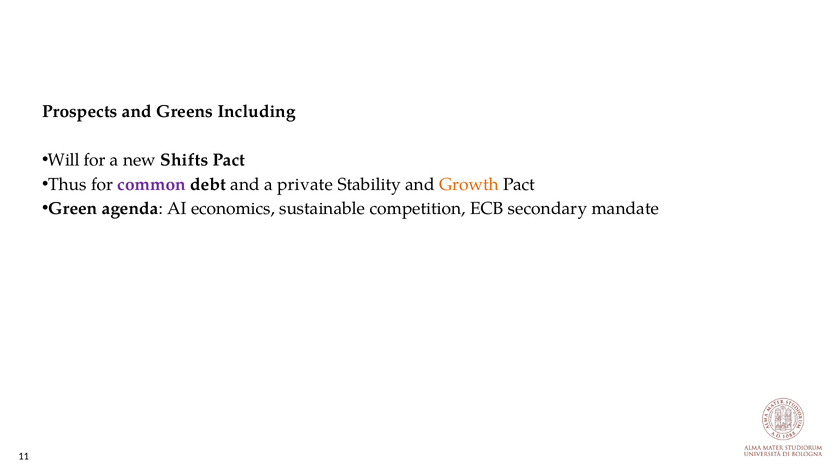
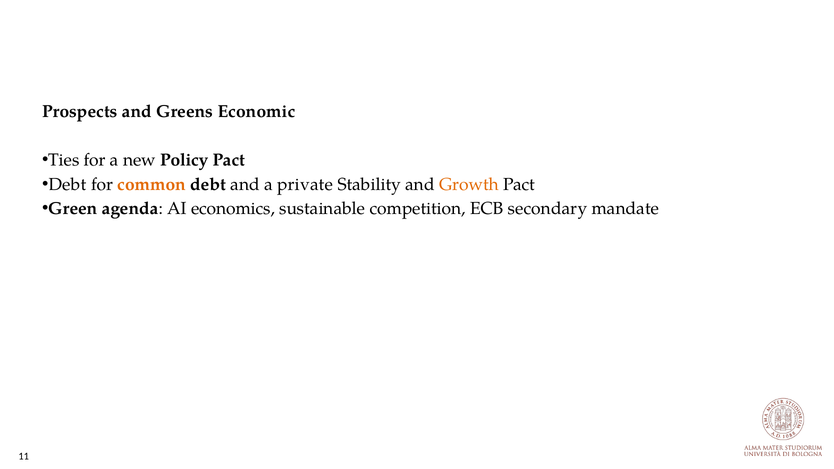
Including: Including -> Economic (257, 111)
Will: Will -> Ties (64, 160)
Shifts: Shifts -> Policy (184, 160)
Thus: Thus -> Debt (67, 184)
common colour: purple -> orange (152, 184)
